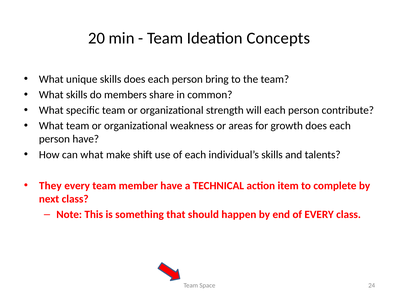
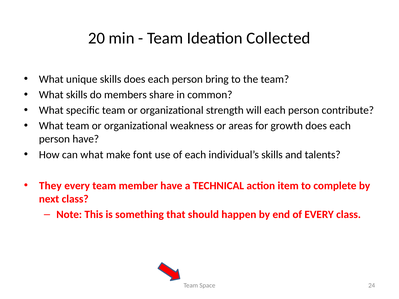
Concepts: Concepts -> Collected (278, 38)
shift: shift -> font (143, 155)
